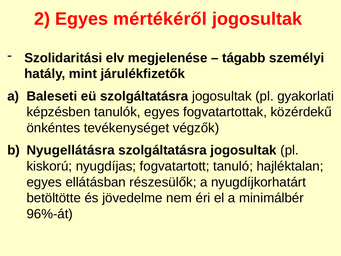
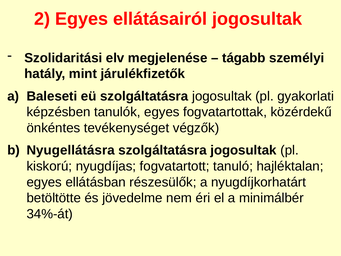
mértékéről: mértékéről -> ellátásairól (160, 19)
96%-át: 96%-át -> 34%-át (50, 214)
